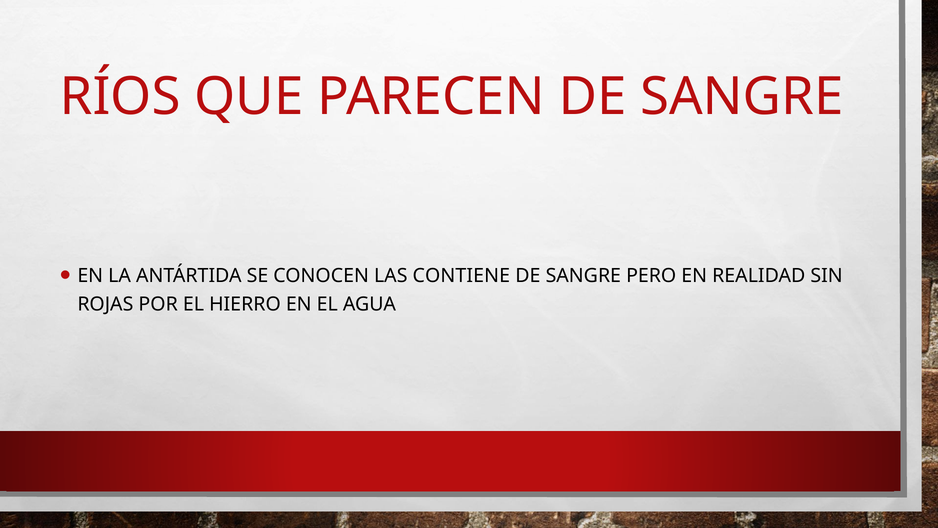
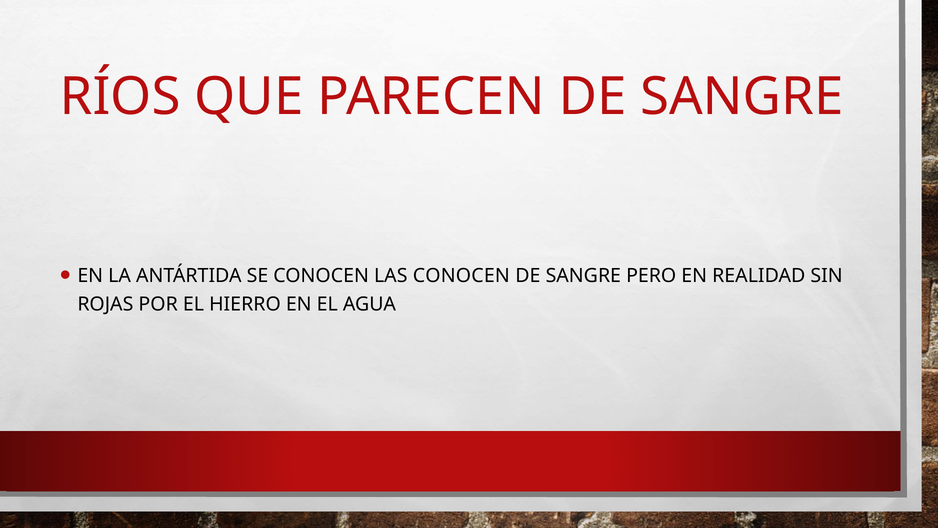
LAS CONTIENE: CONTIENE -> CONOCEN (461, 276)
